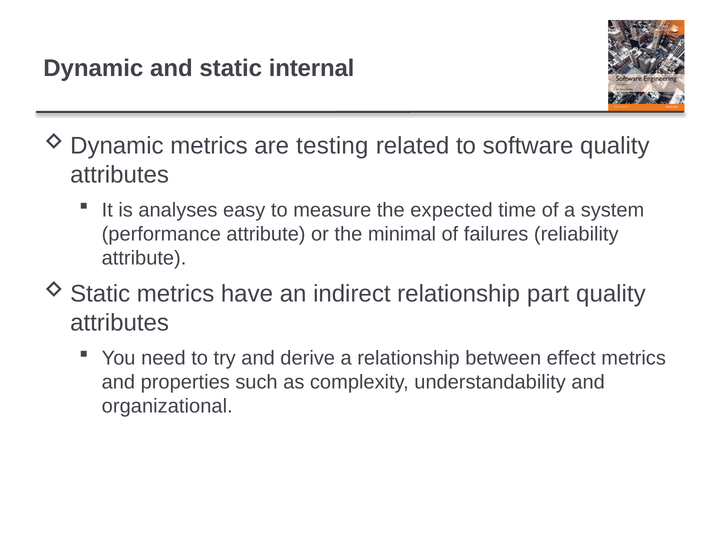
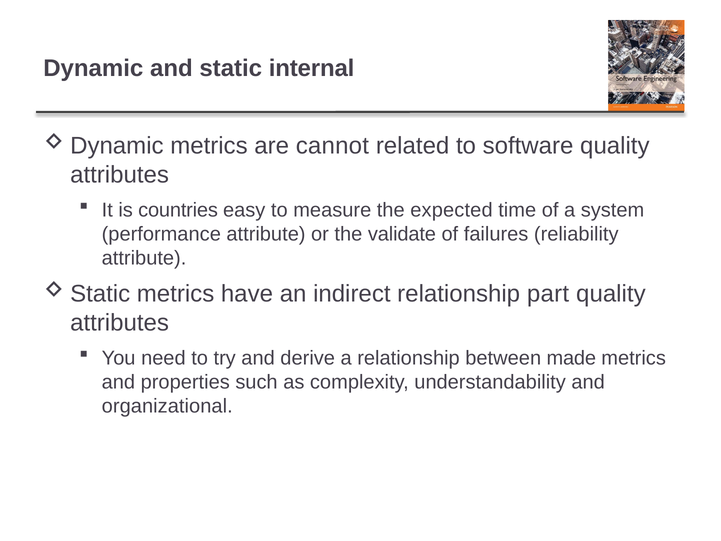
testing: testing -> cannot (332, 146)
analyses: analyses -> countries (178, 210)
minimal: minimal -> validate (402, 234)
effect: effect -> made (571, 358)
